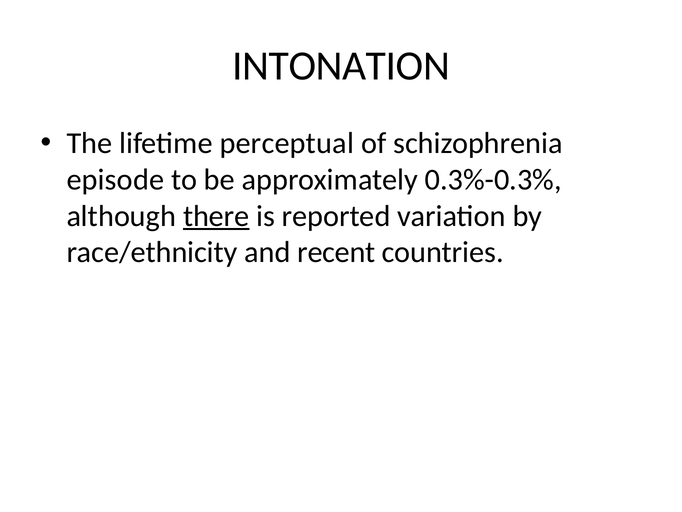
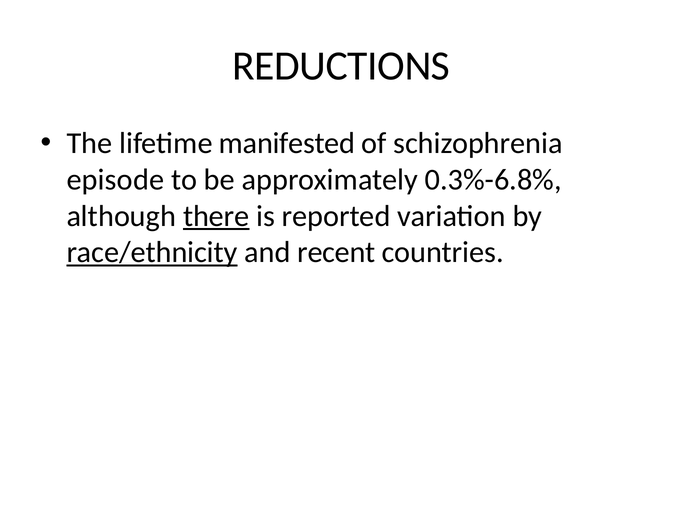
INTONATION: INTONATION -> REDUCTIONS (341, 66)
perceptual: perceptual -> manifested (287, 143)
0.3%-0.3%: 0.3%-0.3% -> 0.3%-6.8% (493, 179)
race/ethnicity underline: none -> present (152, 252)
